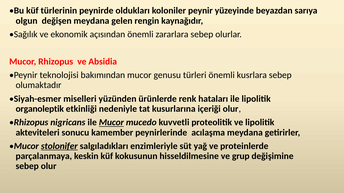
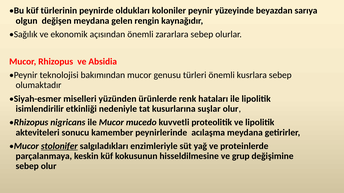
organoleptik: organoleptik -> isimlendirilir (40, 109)
içeriği: içeriği -> suşlar (209, 109)
Mucor underline: present -> none (111, 123)
